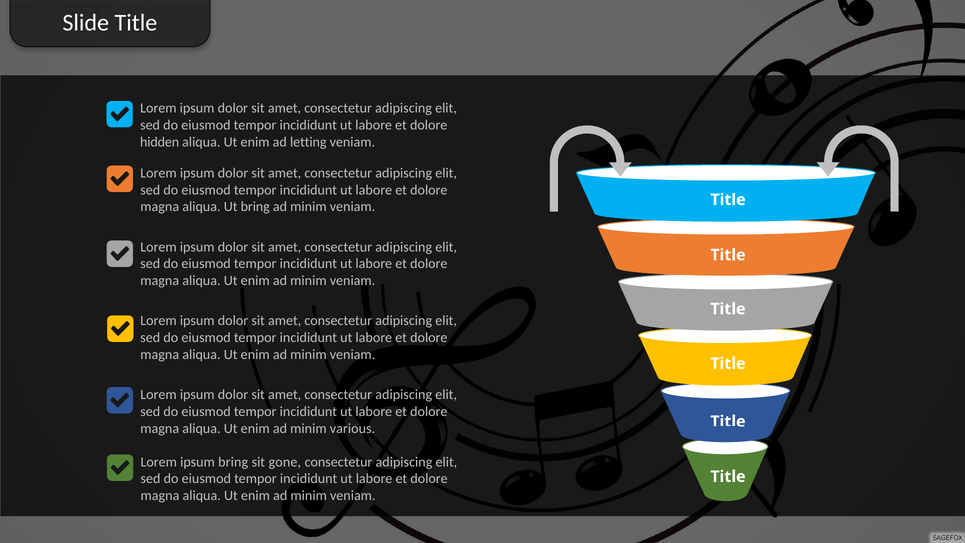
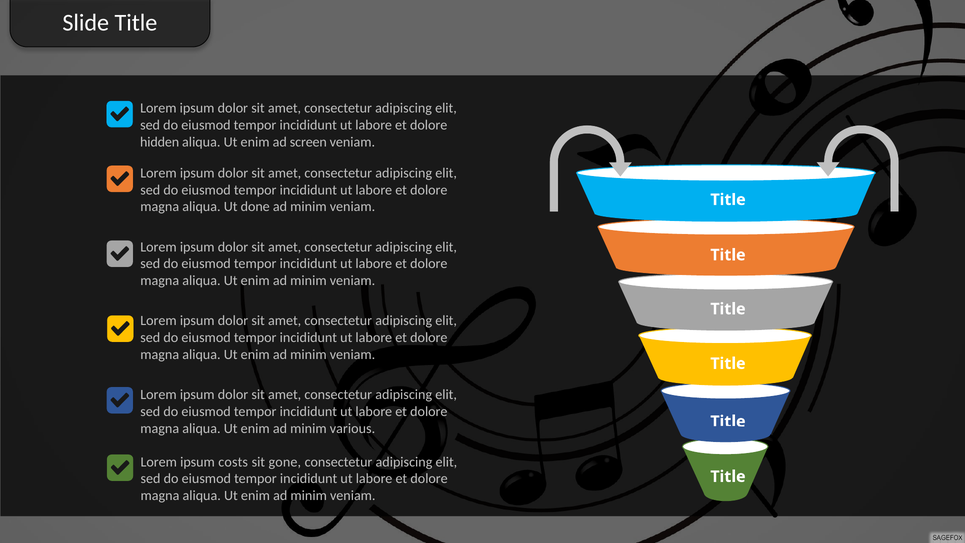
letting: letting -> screen (308, 142)
Ut bring: bring -> done (255, 207)
ipsum bring: bring -> costs (233, 462)
